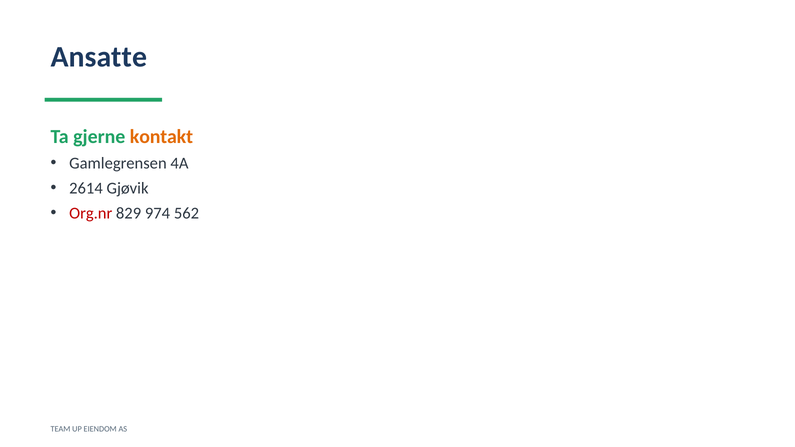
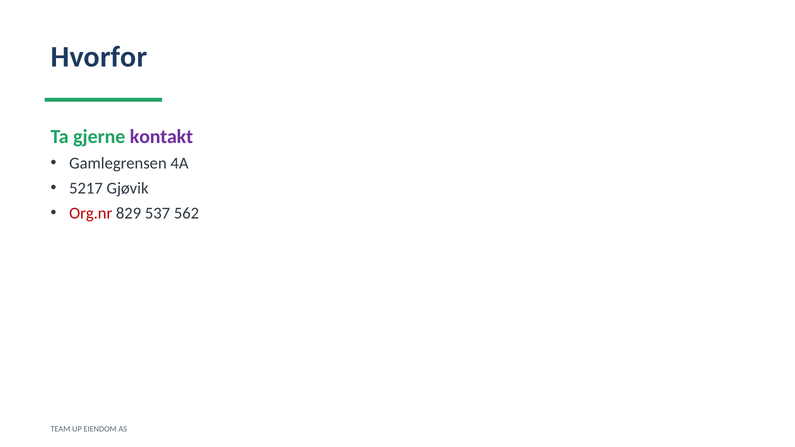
Ansatte: Ansatte -> Hvorfor (99, 57)
kontakt colour: orange -> purple (161, 137)
2614: 2614 -> 5217 (86, 188)
974: 974 -> 537 (157, 213)
